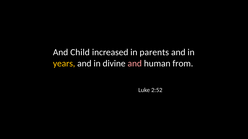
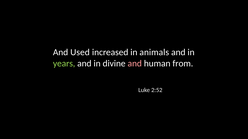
Child: Child -> Used (80, 52)
parents: parents -> animals (154, 52)
years colour: yellow -> light green (64, 64)
